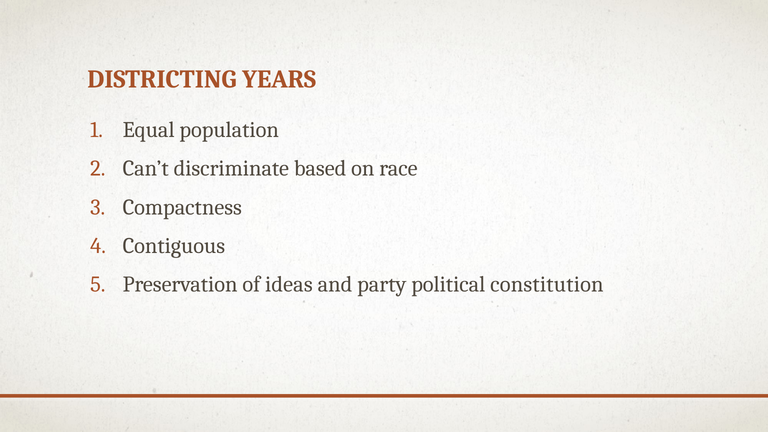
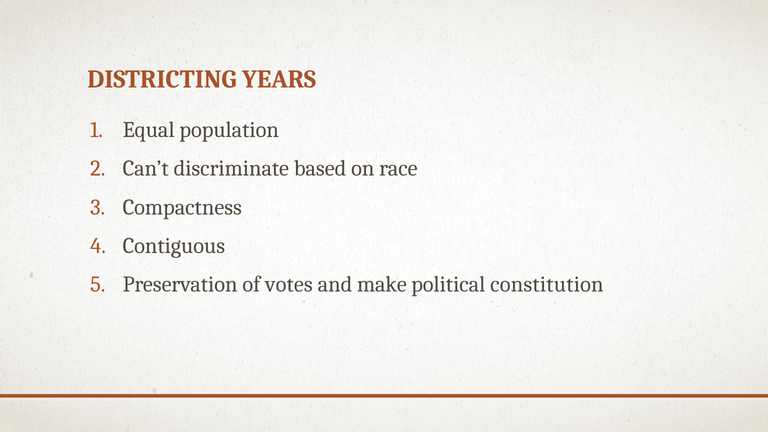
ideas: ideas -> votes (289, 284)
party: party -> make (382, 284)
